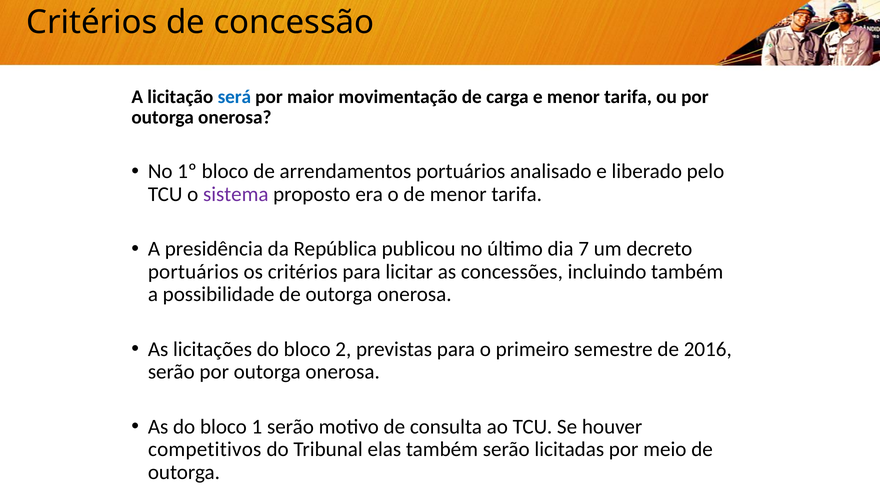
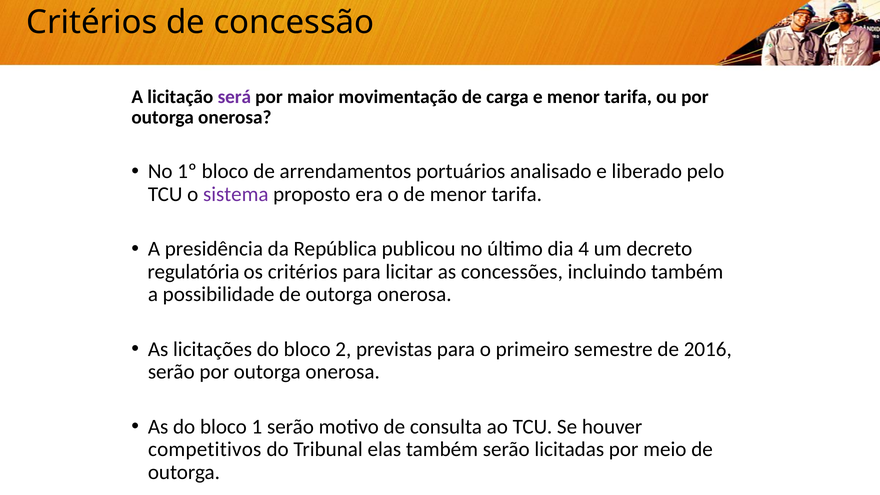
será colour: blue -> purple (234, 97)
7: 7 -> 4 (584, 249)
portuários: portuários -> regulatória (193, 272)
